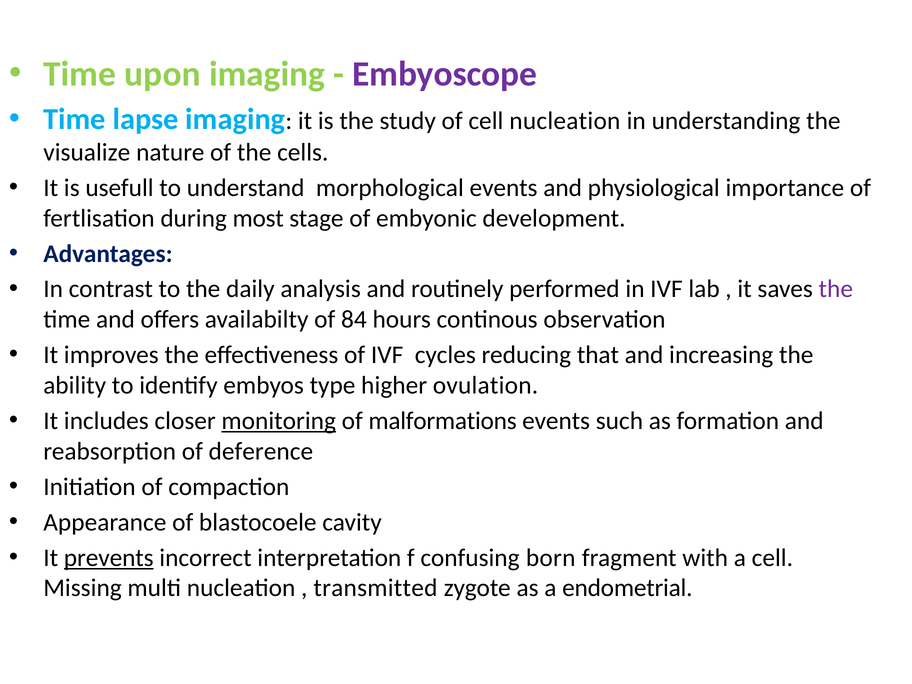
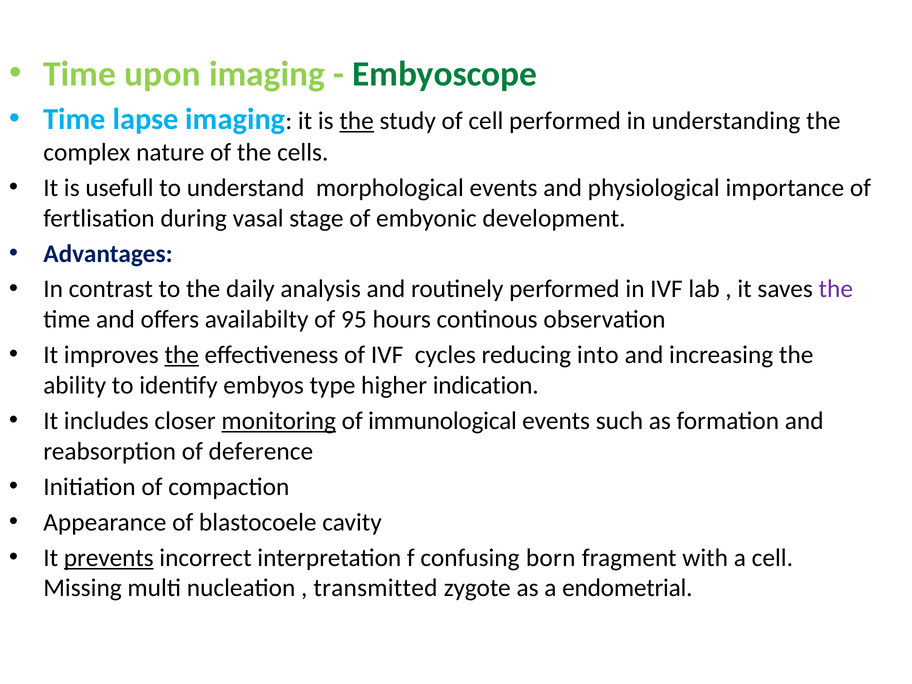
Embyoscope colour: purple -> green (445, 74)
the underline: none -> present (357, 121)
cell nucleation: nucleation -> performed (565, 121)
visualize: visualize -> complex (87, 152)
most: most -> vasal (258, 218)
84: 84 -> 95 (354, 320)
the underline: none -> present (182, 355)
that: that -> into (598, 355)
ovulation: ovulation -> indication (486, 385)
malformations: malformations -> immunological (443, 421)
